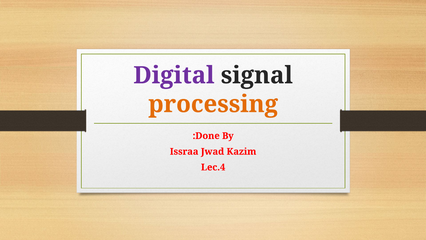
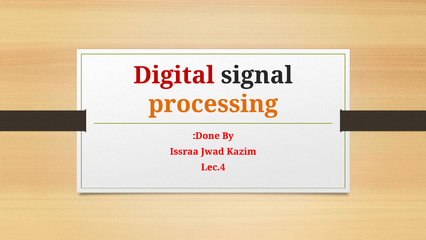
Digital colour: purple -> red (174, 75)
